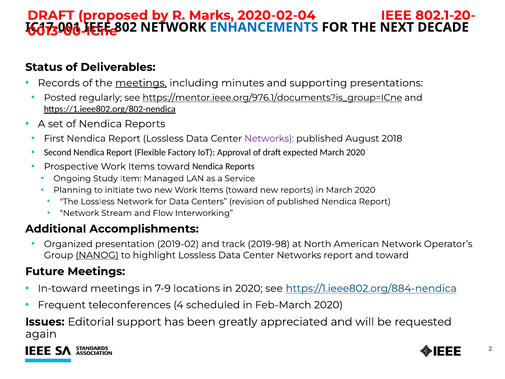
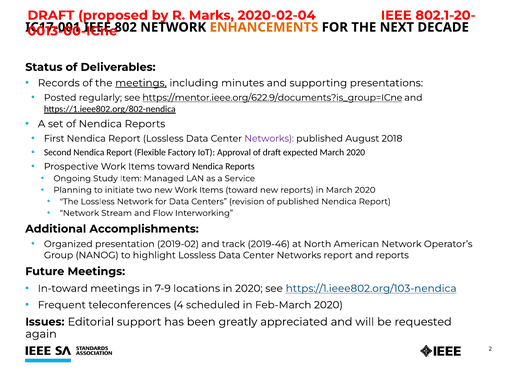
ENHANCEMENTS colour: blue -> orange (264, 27)
https://mentor.ieee.org/976.1/documents?is_group=ICne: https://mentor.ieee.org/976.1/documents?is_group=ICne -> https://mentor.ieee.org/622.9/documents?is_group=ICne (272, 98)
2019-98: 2019-98 -> 2019-46 (269, 244)
NANOG underline: present -> none (97, 255)
and toward: toward -> reports (392, 255)
https://1.ieee802.org/884-nendica: https://1.ieee802.org/884-nendica -> https://1.ieee802.org/103-nendica (371, 288)
